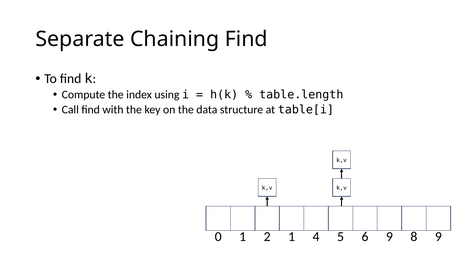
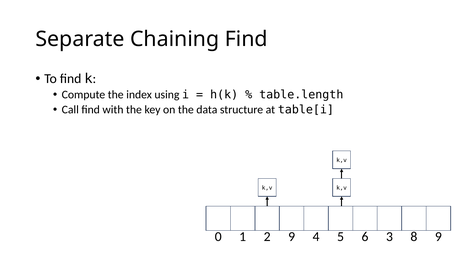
2 1: 1 -> 9 (292, 237)
6 9: 9 -> 3 (389, 237)
